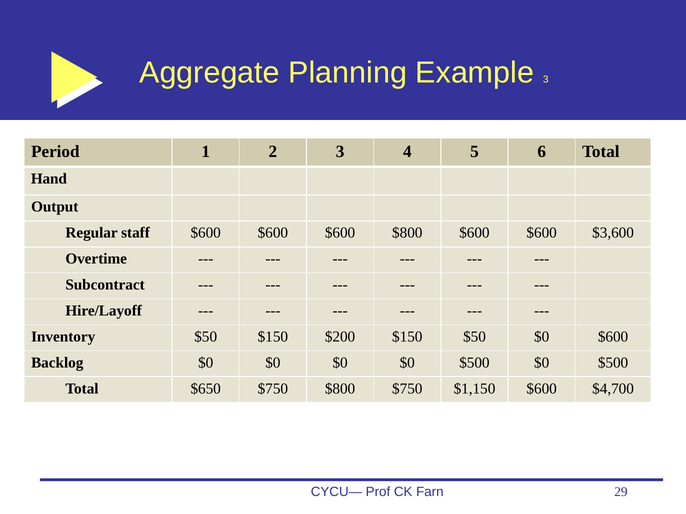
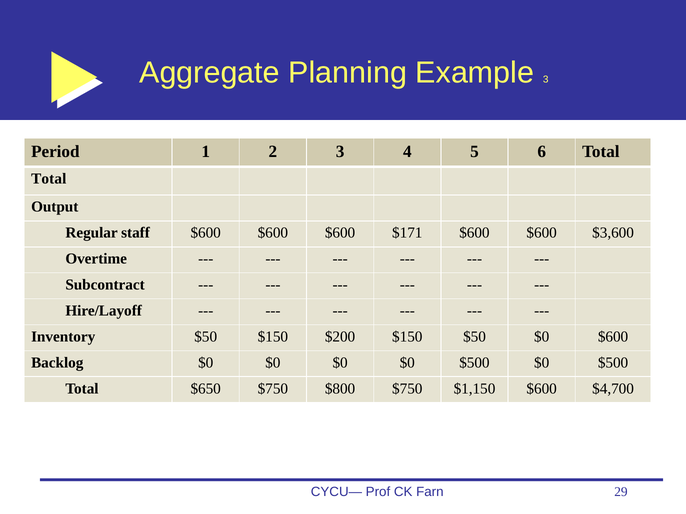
Hand: Hand -> Total (49, 179)
$600 $800: $800 -> $171 (407, 233)
